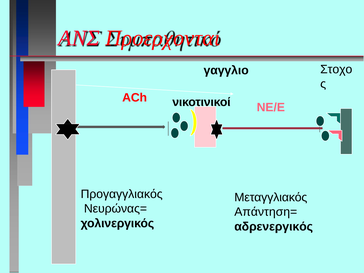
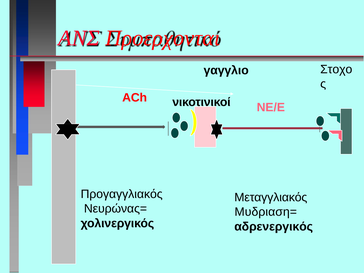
Απάντηση=: Απάντηση= -> Μυδριαση= (266, 212)
